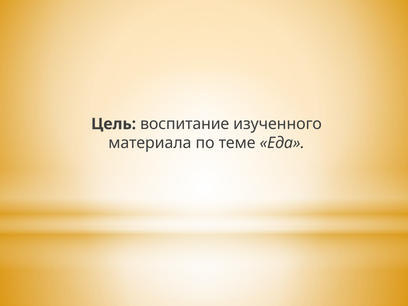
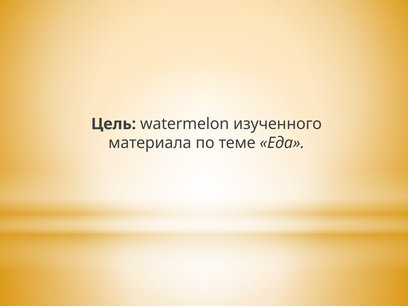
воспитание: воспитание -> watermelon (185, 124)
